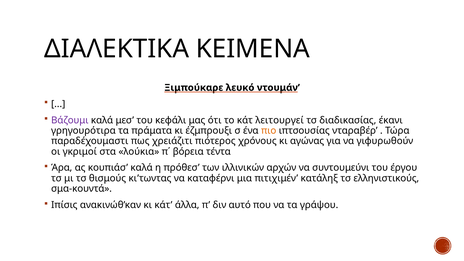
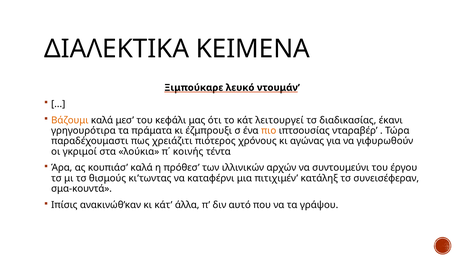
Βάζουμι colour: purple -> orange (70, 120)
βόρεια: βόρεια -> κοινής (188, 152)
ελληνιστικούς: ελληνιστικούς -> συνεισέφεραν (386, 178)
